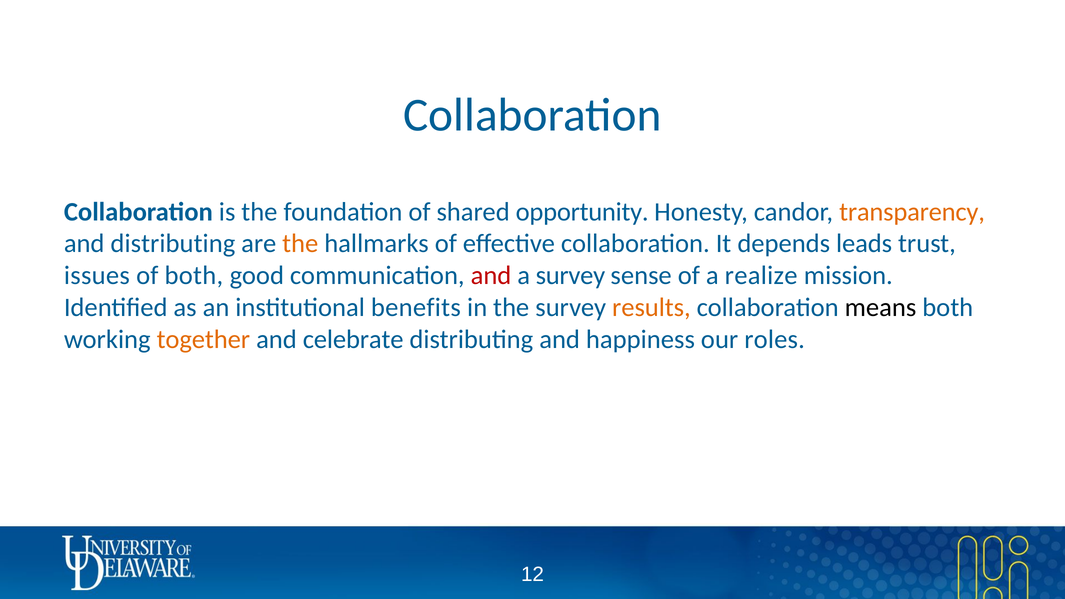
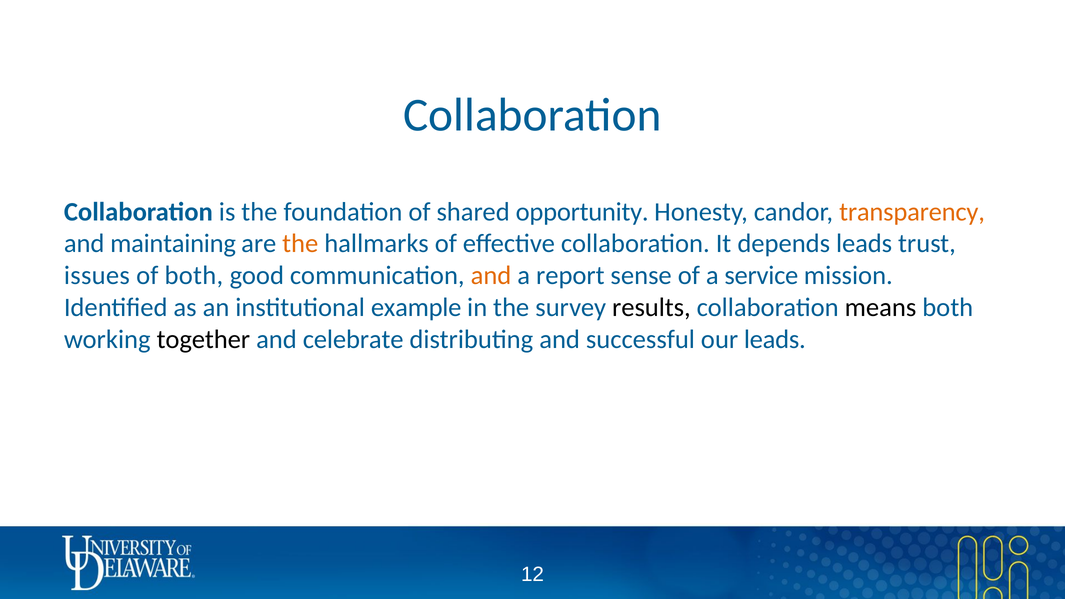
and distributing: distributing -> maintaining (173, 244)
and colour: red -> orange (491, 276)
a survey: survey -> report (570, 276)
realize: realize -> service (761, 276)
benefits: benefits -> example (416, 308)
results colour: orange -> black (651, 308)
together colour: orange -> black (203, 340)
happiness: happiness -> successful (640, 340)
our roles: roles -> leads (775, 340)
